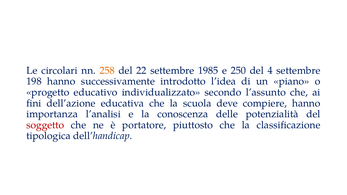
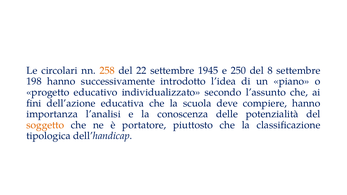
1985: 1985 -> 1945 (208, 71)
4: 4 -> 8 (270, 71)
soggetto colour: red -> orange (45, 125)
